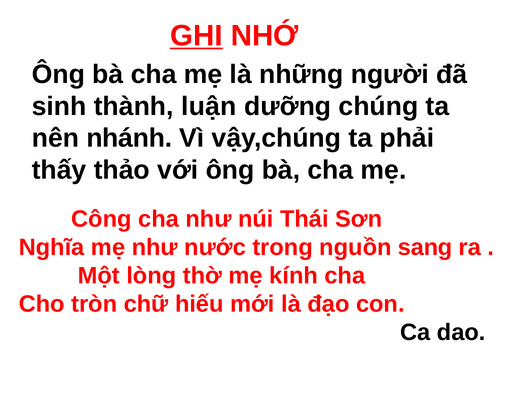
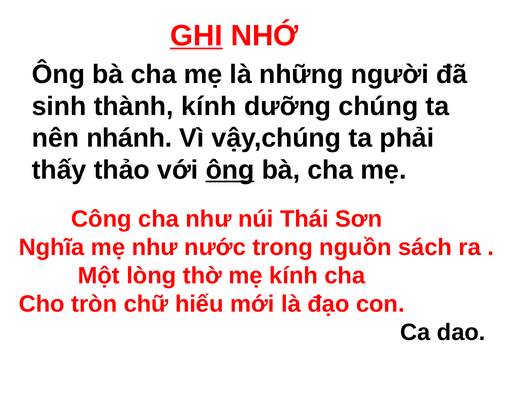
thành luận: luận -> kính (209, 106)
ông underline: none -> present (230, 170)
sang: sang -> sách (425, 247)
